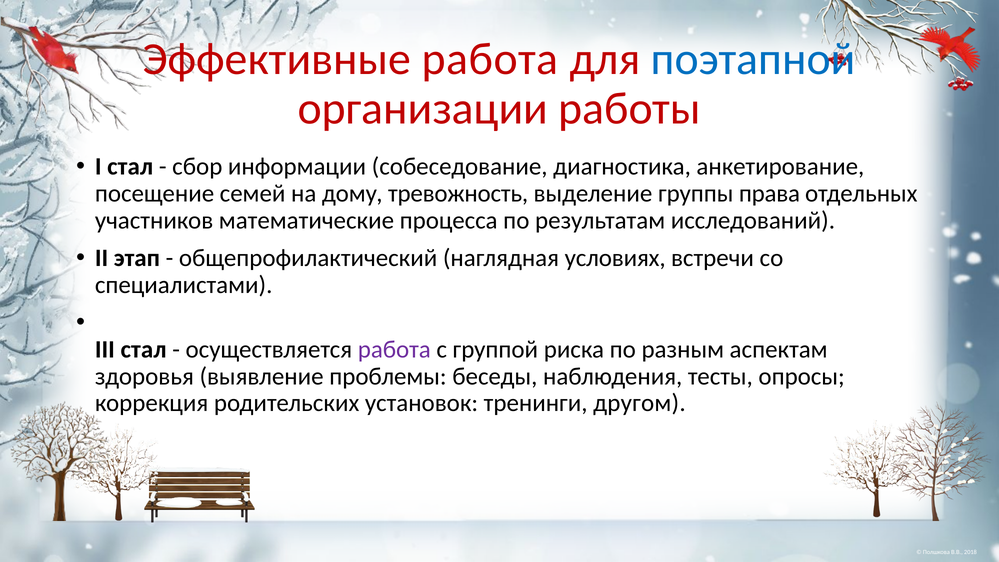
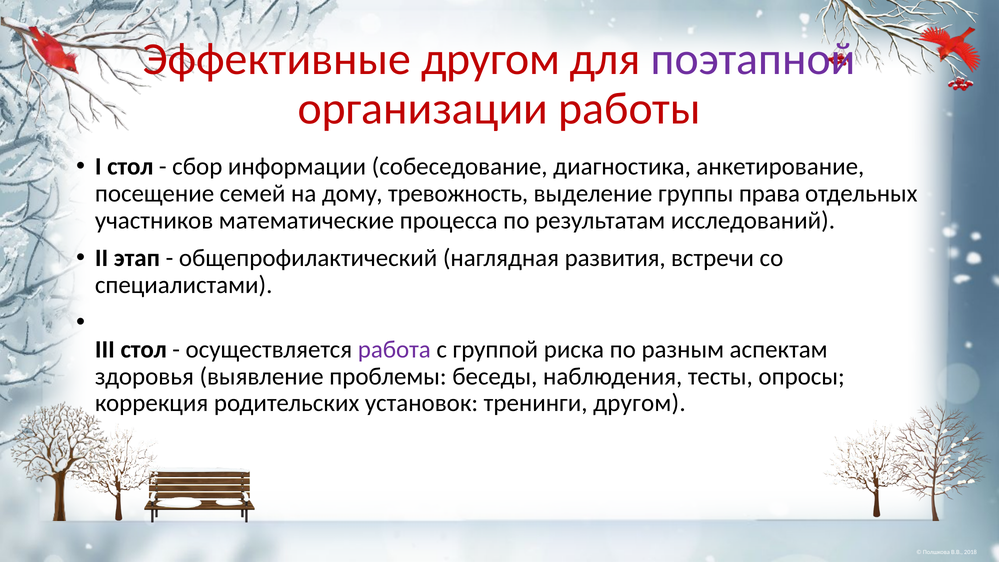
Эффективные работа: работа -> другом (491, 59)
поэтапной colour: blue -> purple (753, 59)
I стал: стал -> стол (130, 167)
условиях: условиях -> развития (615, 258)
III стал: стал -> стол (144, 349)
